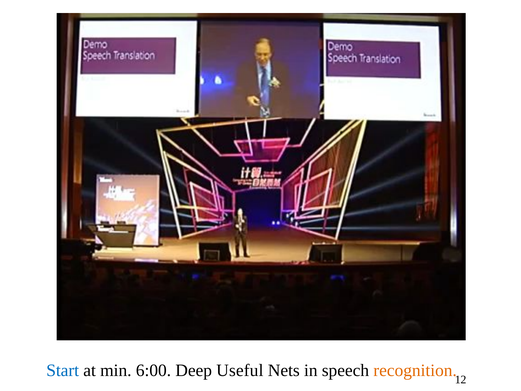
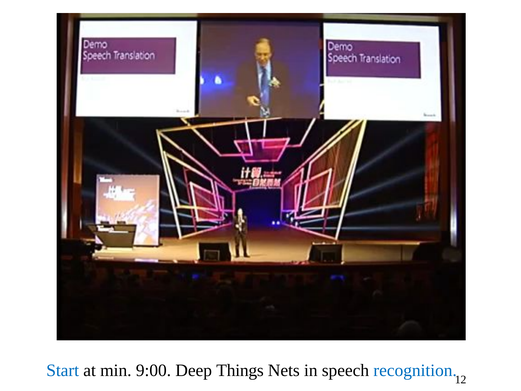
6:00: 6:00 -> 9:00 (153, 370)
Useful: Useful -> Things (240, 370)
recognition colour: orange -> blue (415, 370)
